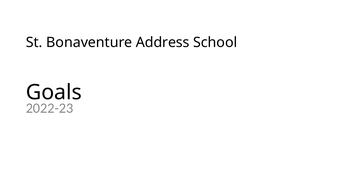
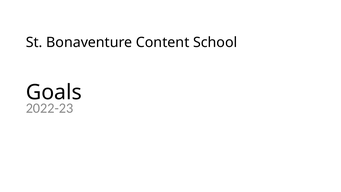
Address: Address -> Content (163, 42)
